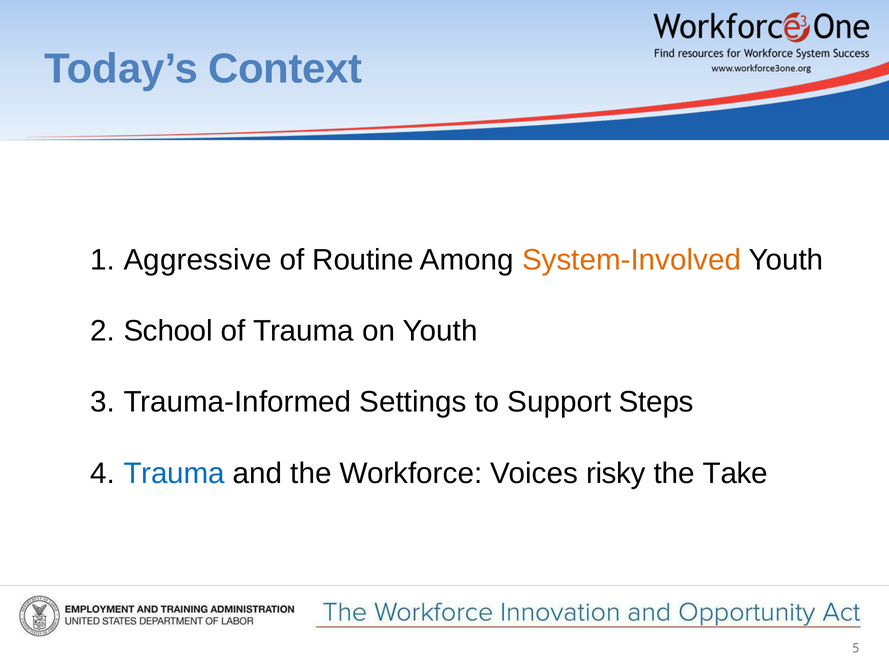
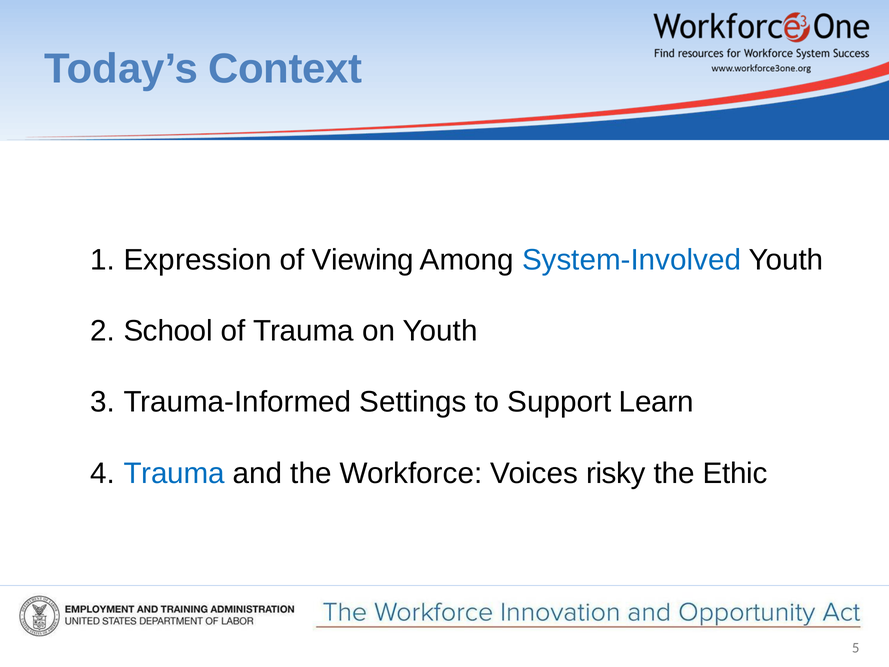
Aggressive: Aggressive -> Expression (198, 260)
Routine: Routine -> Viewing (363, 260)
System-Involved colour: orange -> blue (632, 260)
Steps: Steps -> Learn (656, 402)
Take: Take -> Ethic (735, 473)
